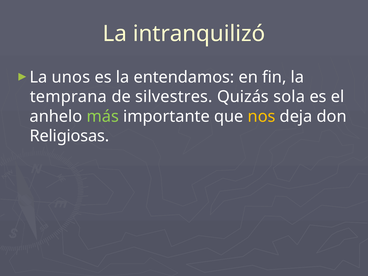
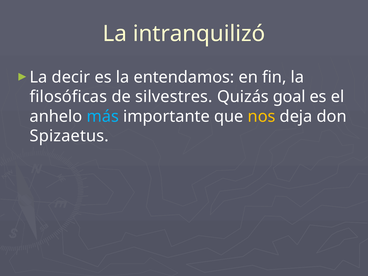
unos: unos -> decir (71, 77)
temprana: temprana -> filosóficas (68, 97)
sola: sola -> goal (289, 97)
más colour: light green -> light blue (103, 116)
Religiosas: Religiosas -> Spizaetus (69, 136)
